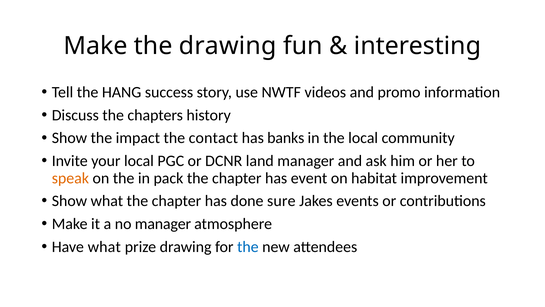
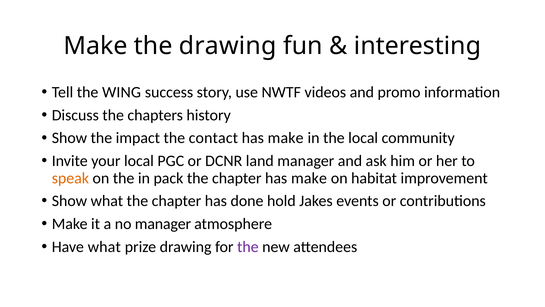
HANG: HANG -> WING (122, 92)
banks: banks -> make (286, 138)
chapter has event: event -> make (309, 178)
sure: sure -> hold (281, 201)
the colour: blue -> purple (248, 246)
